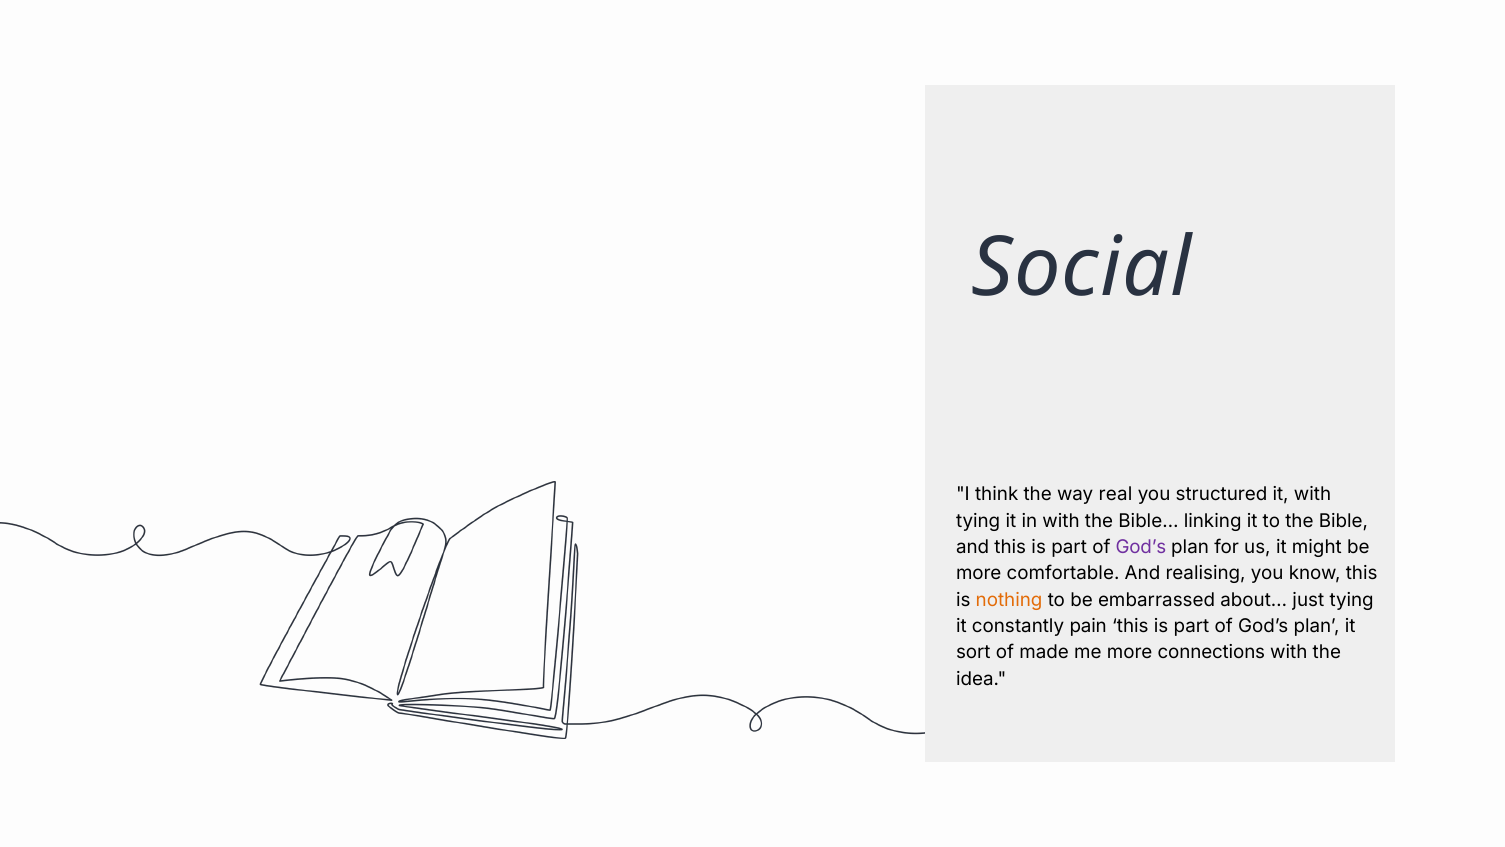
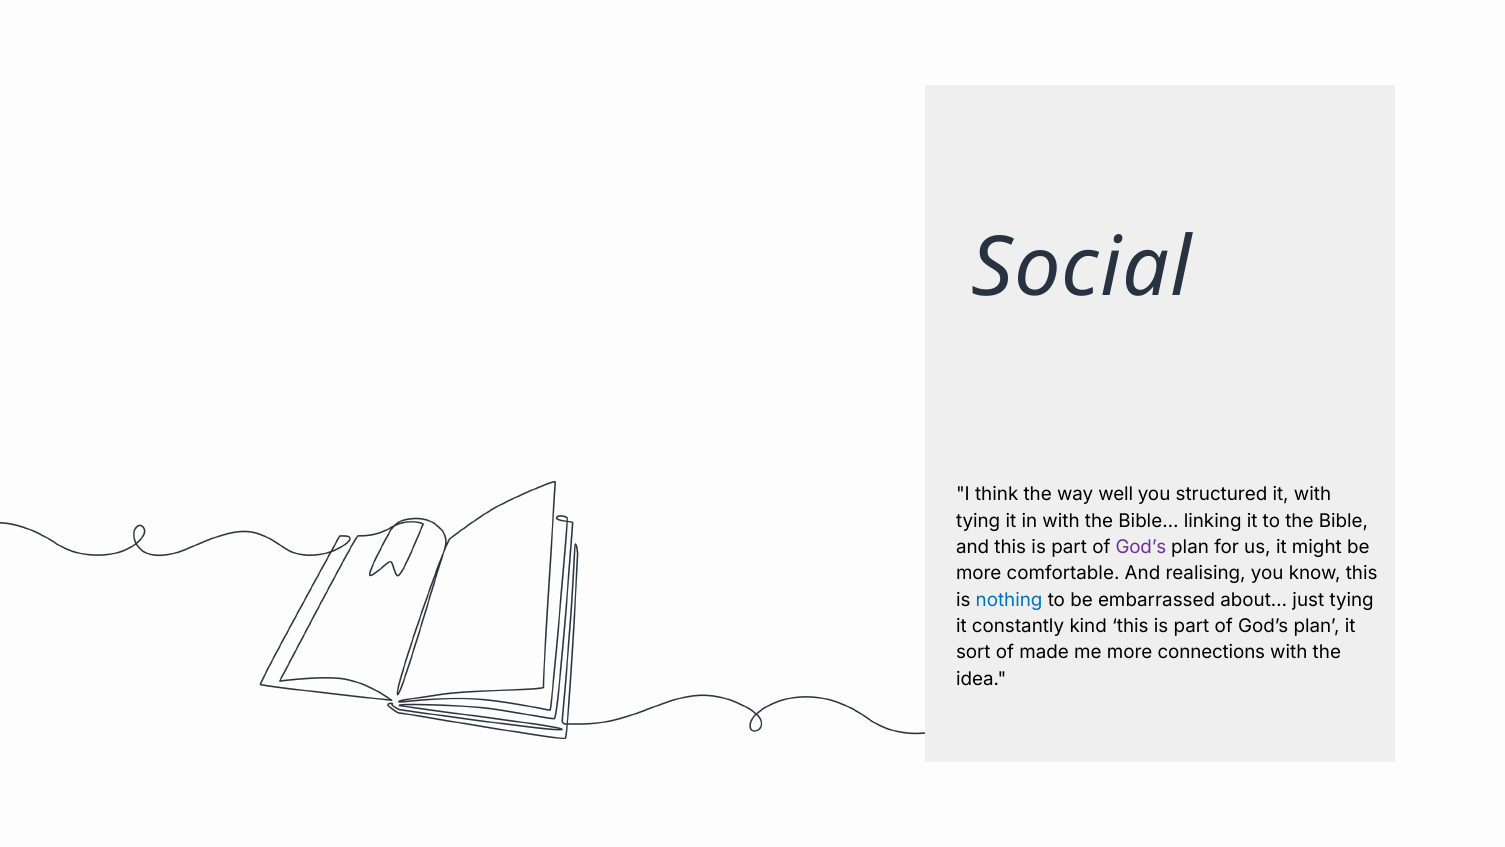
real: real -> well (1116, 494)
nothing colour: orange -> blue (1009, 600)
pain: pain -> kind (1088, 626)
